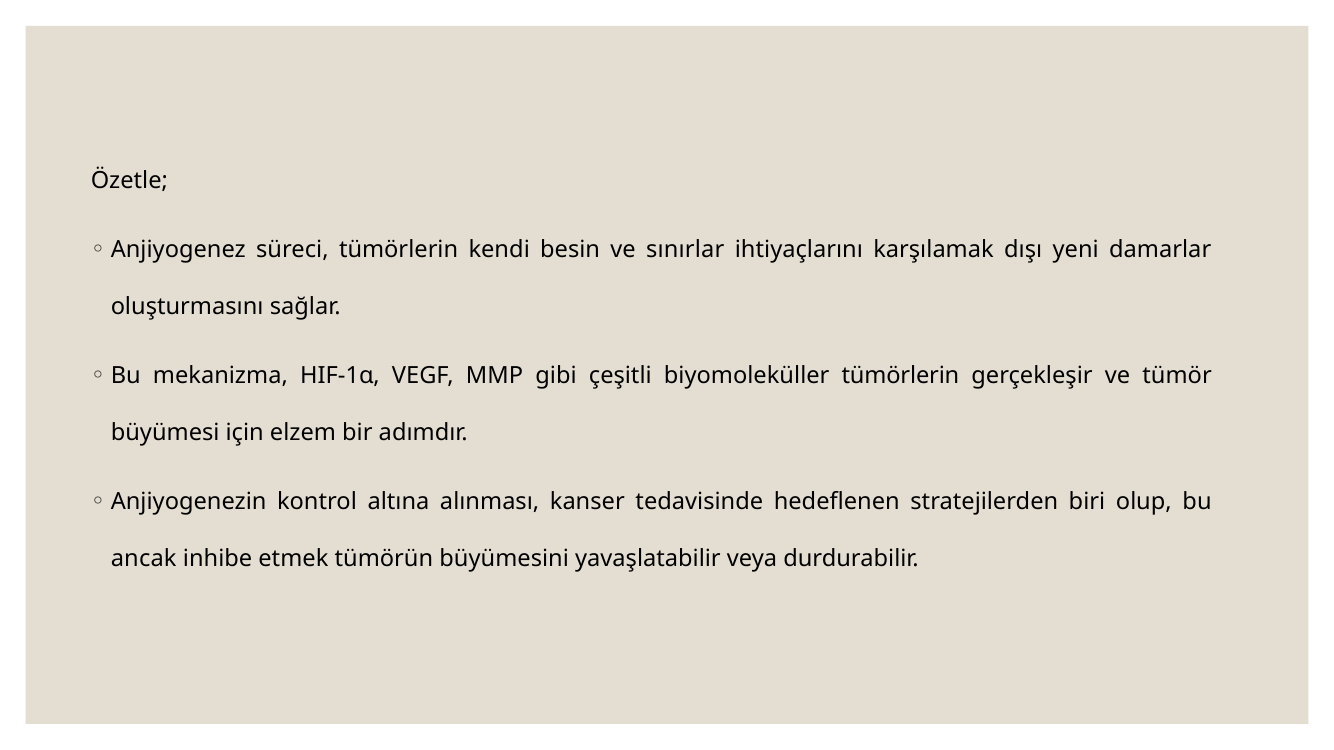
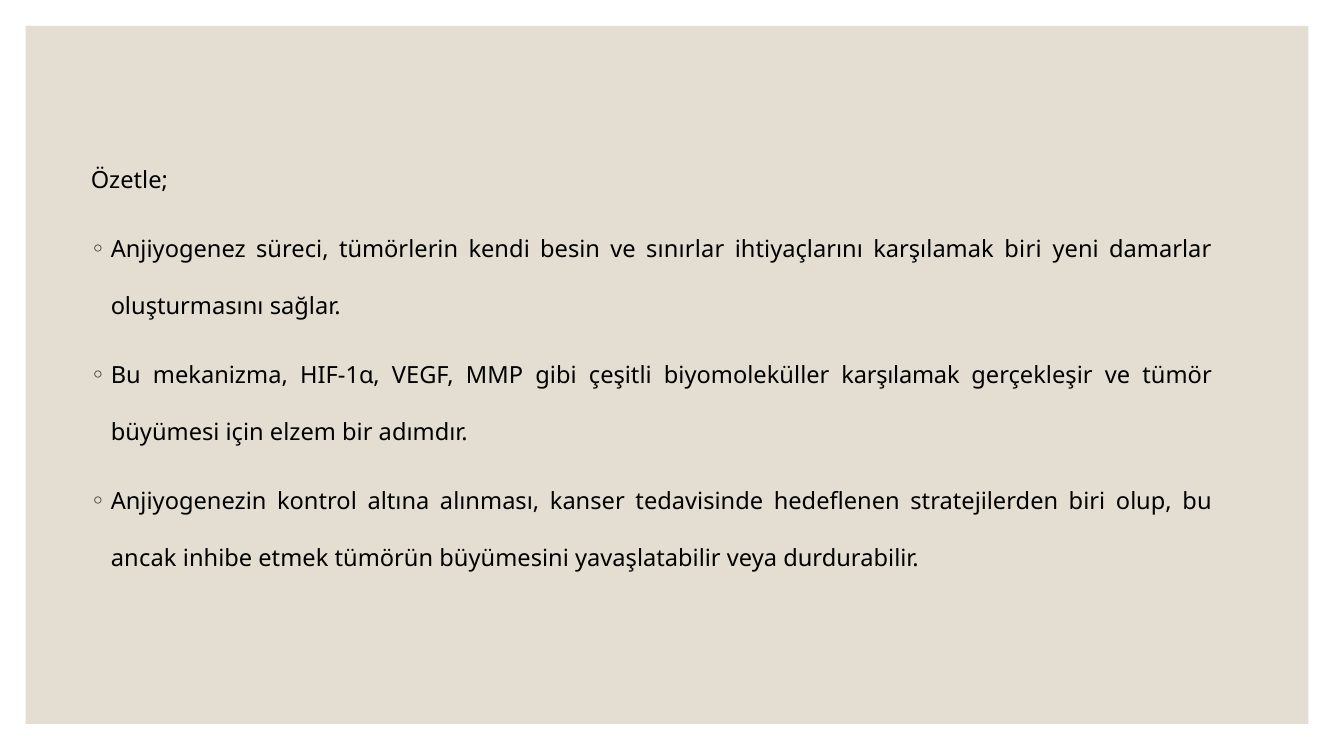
karşılamak dışı: dışı -> biri (1023, 250)
biyomoleküller tümörlerin: tümörlerin -> karşılamak (901, 376)
